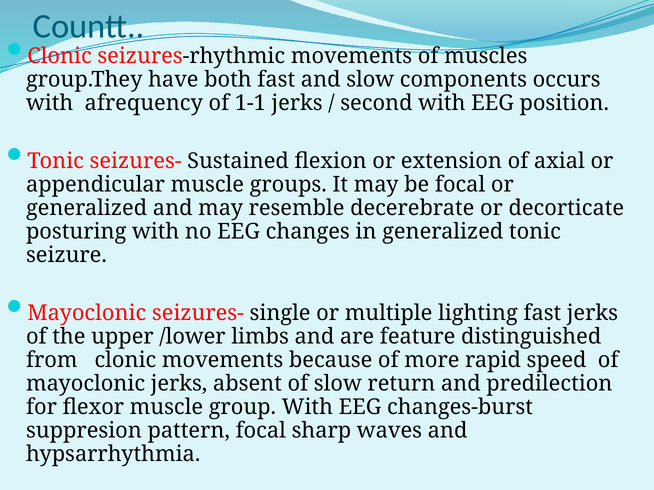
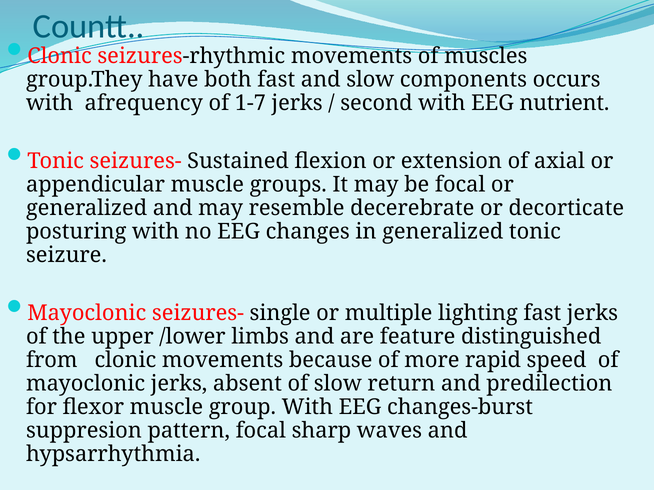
1-1: 1-1 -> 1-7 (250, 103)
position: position -> nutrient (564, 103)
